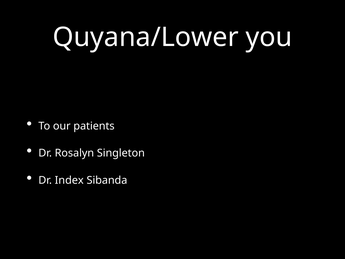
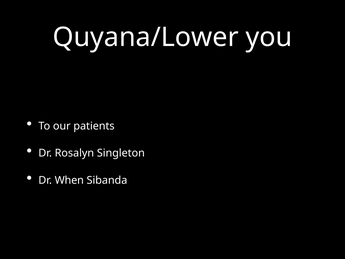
Index: Index -> When (69, 180)
